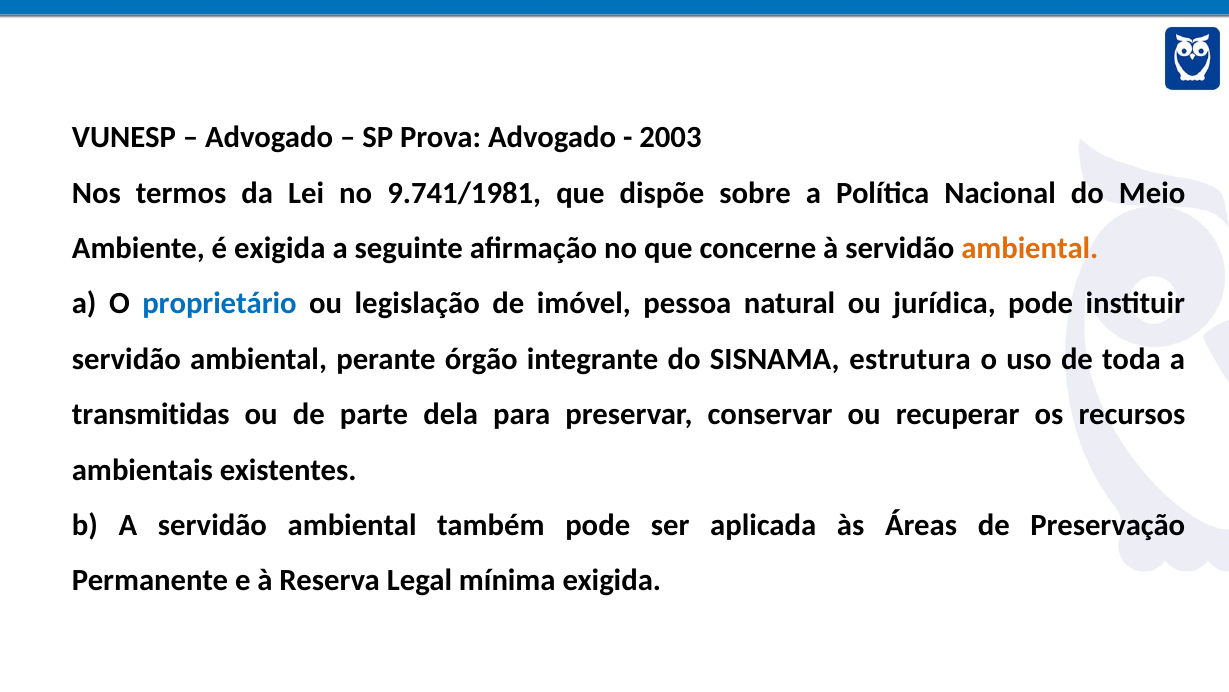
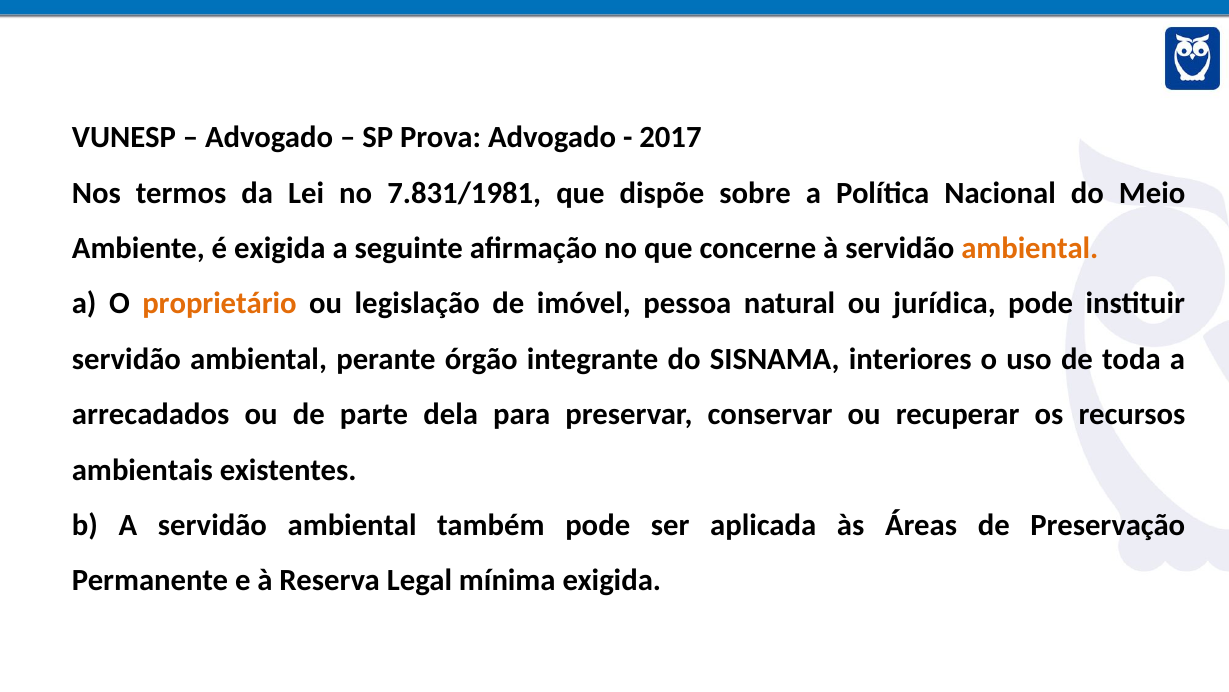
2003: 2003 -> 2017 (670, 138)
9.741/1981: 9.741/1981 -> 7.831/1981 (464, 193)
proprietário colour: blue -> orange (219, 303)
estrutura: estrutura -> interiores (910, 359)
transmitidas: transmitidas -> arrecadados (151, 414)
